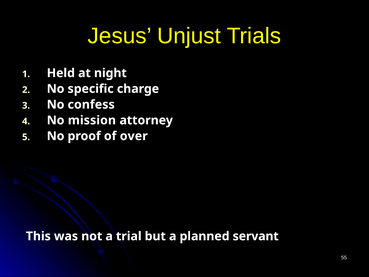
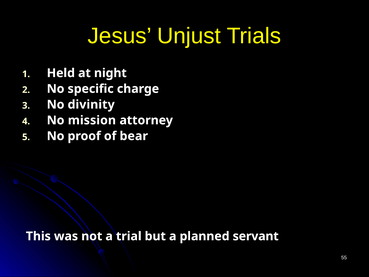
confess: confess -> divinity (91, 104)
over: over -> bear (134, 136)
